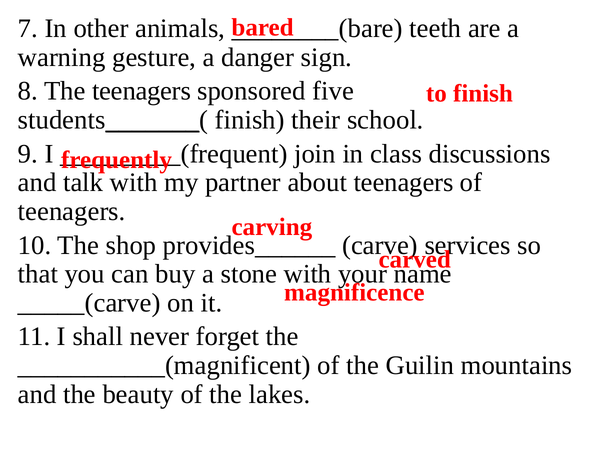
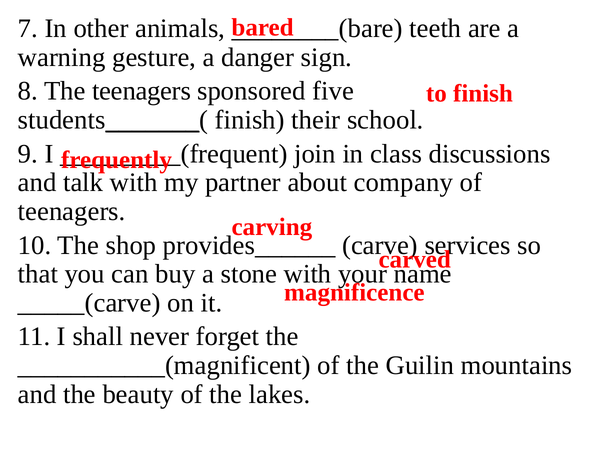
about teenagers: teenagers -> company (403, 183)
